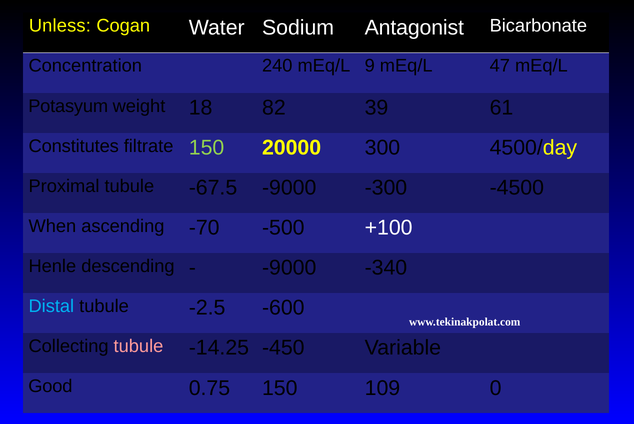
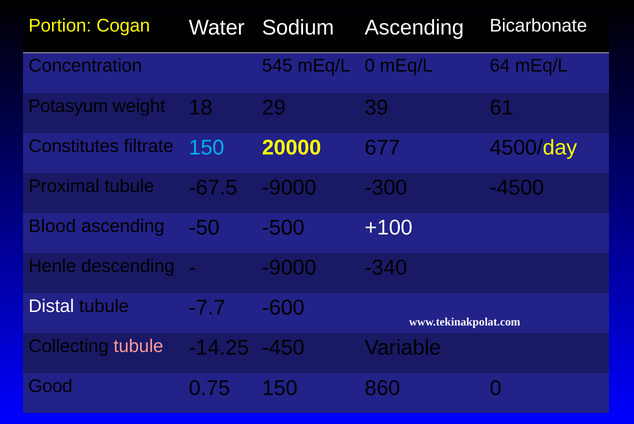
Unless: Unless -> Portion (60, 26)
Sodium Antagonist: Antagonist -> Ascending (414, 28)
240: 240 -> 545 (277, 66)
mEq/L 9: 9 -> 0 (370, 66)
47: 47 -> 64 (500, 66)
82: 82 -> 29 (274, 108)
150 colour: light green -> light blue (207, 148)
300: 300 -> 677 (382, 148)
When: When -> Blood (52, 226)
-70: -70 -> -50 (204, 228)
Distal colour: light blue -> white (51, 306)
-2.5: -2.5 -> -7.7 (207, 308)
109: 109 -> 860 (382, 388)
